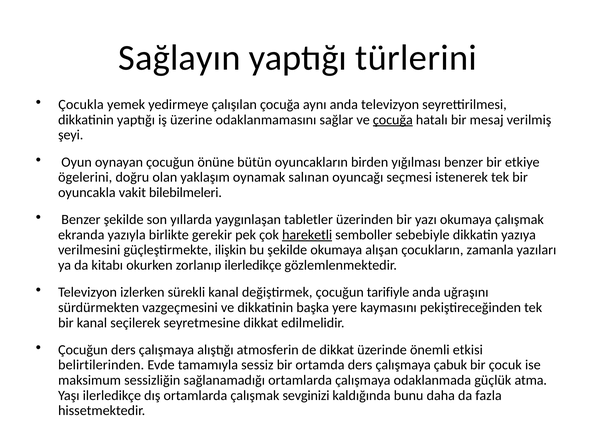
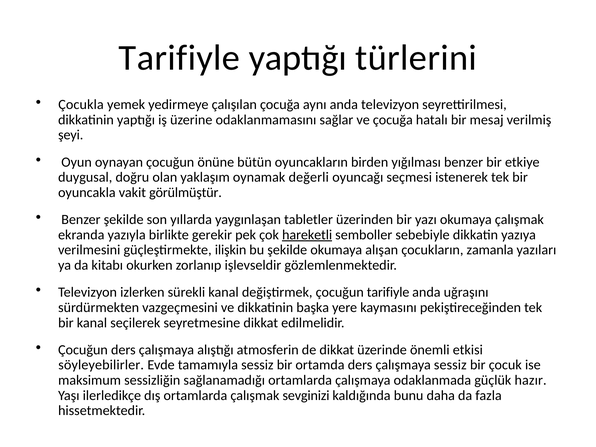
Sağlayın: Sağlayın -> Tarifiyle (179, 58)
çocuğa underline: present -> none (393, 120)
ögelerini: ögelerini -> duygusal (85, 177)
salınan: salınan -> değerli (309, 177)
bilebilmeleri: bilebilmeleri -> görülmüştür (185, 192)
zorlanıp ilerledikçe: ilerledikçe -> işlevseldir (253, 265)
belirtilerinden: belirtilerinden -> söyleyebilirler (101, 365)
çalışmaya çabuk: çabuk -> sessiz (450, 365)
atma: atma -> hazır (531, 380)
